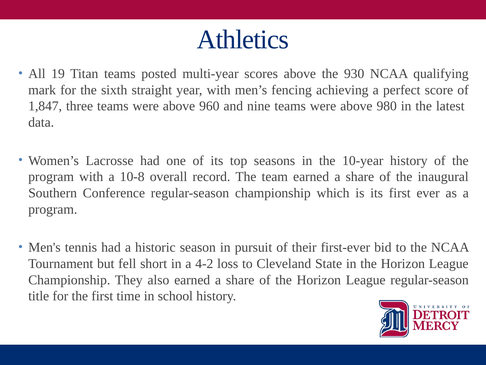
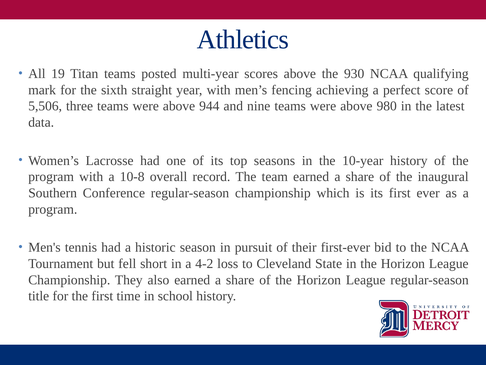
1,847: 1,847 -> 5,506 (45, 106)
960: 960 -> 944 (209, 106)
